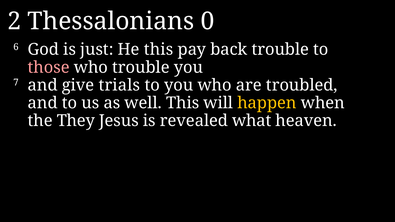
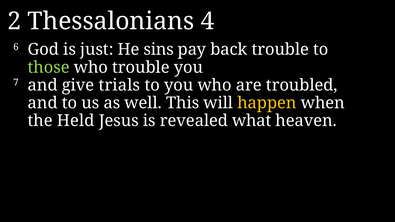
0: 0 -> 4 (208, 21)
He this: this -> sins (159, 50)
those colour: pink -> light green (49, 67)
They: They -> Held (76, 121)
